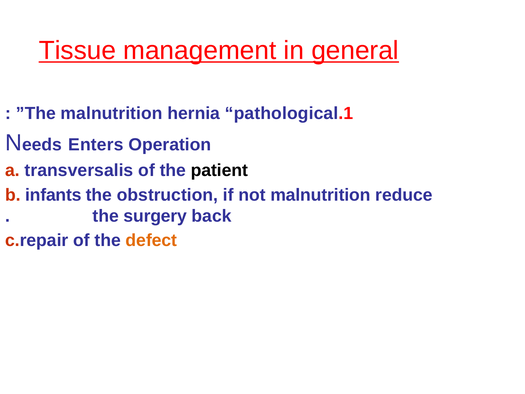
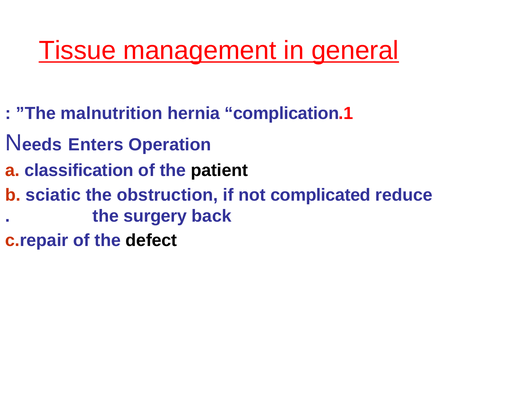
pathological: pathological -> complication (282, 113)
transversalis: transversalis -> classification (79, 170)
infants: infants -> sciatic (53, 195)
not malnutrition: malnutrition -> complicated (320, 195)
defect colour: orange -> black (151, 240)
